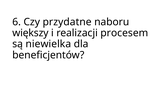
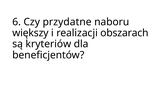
procesem: procesem -> obszarach (124, 33)
niewielka: niewielka -> kryteriów (48, 44)
